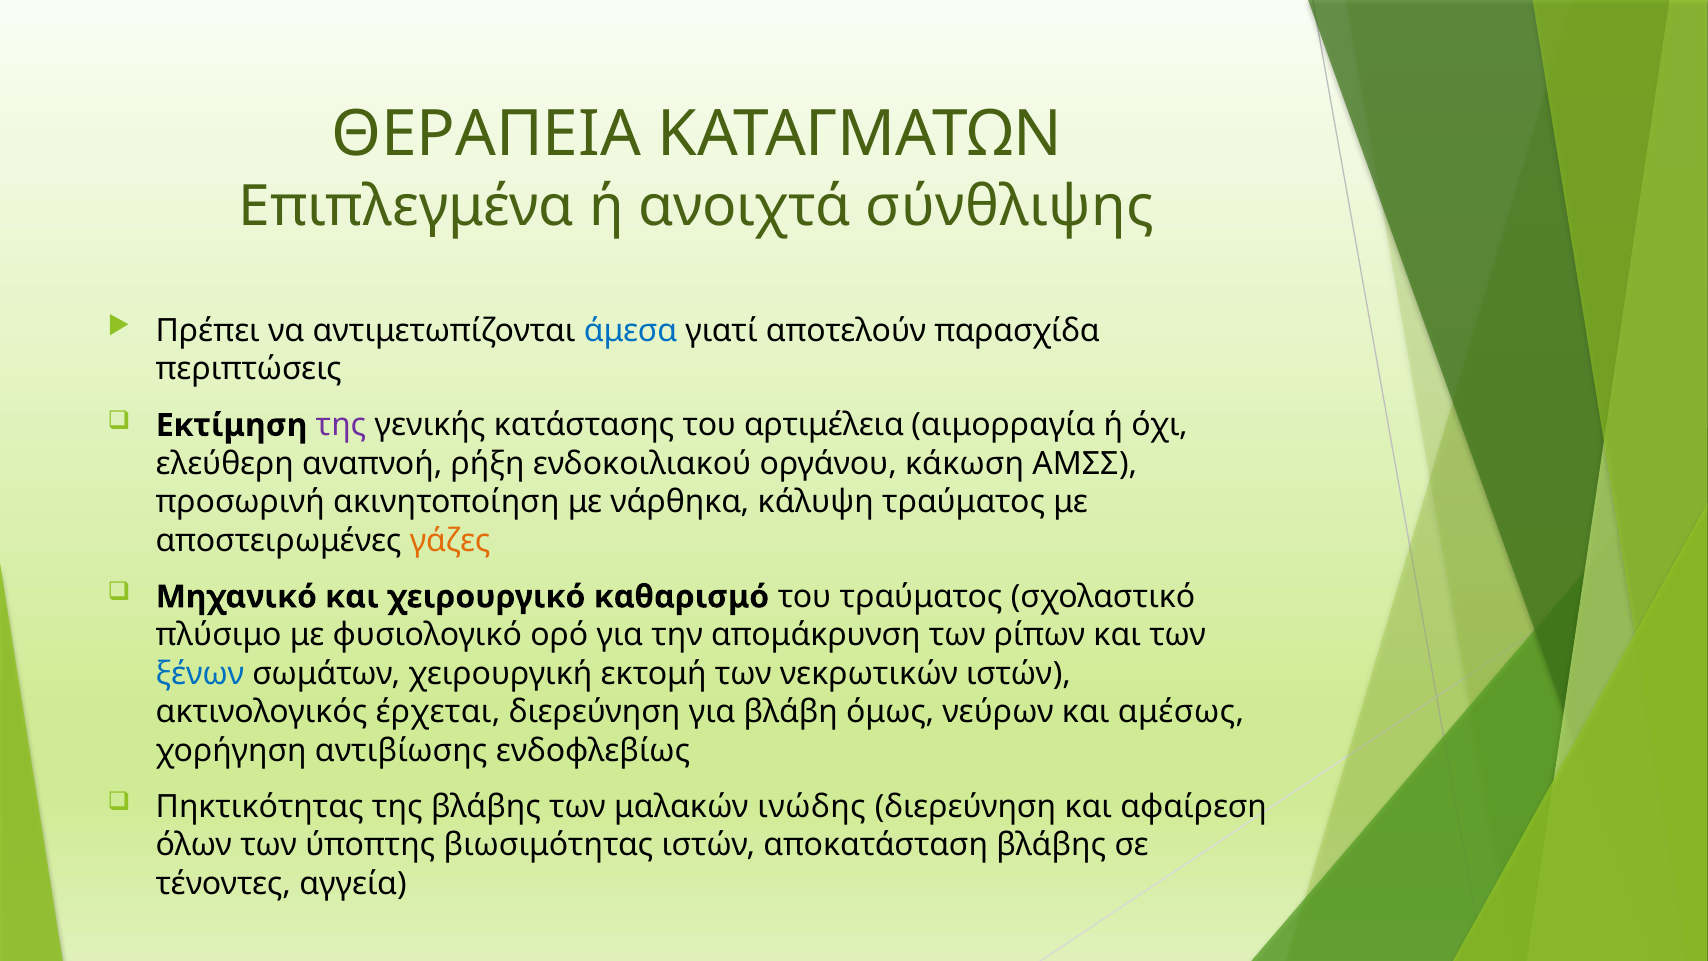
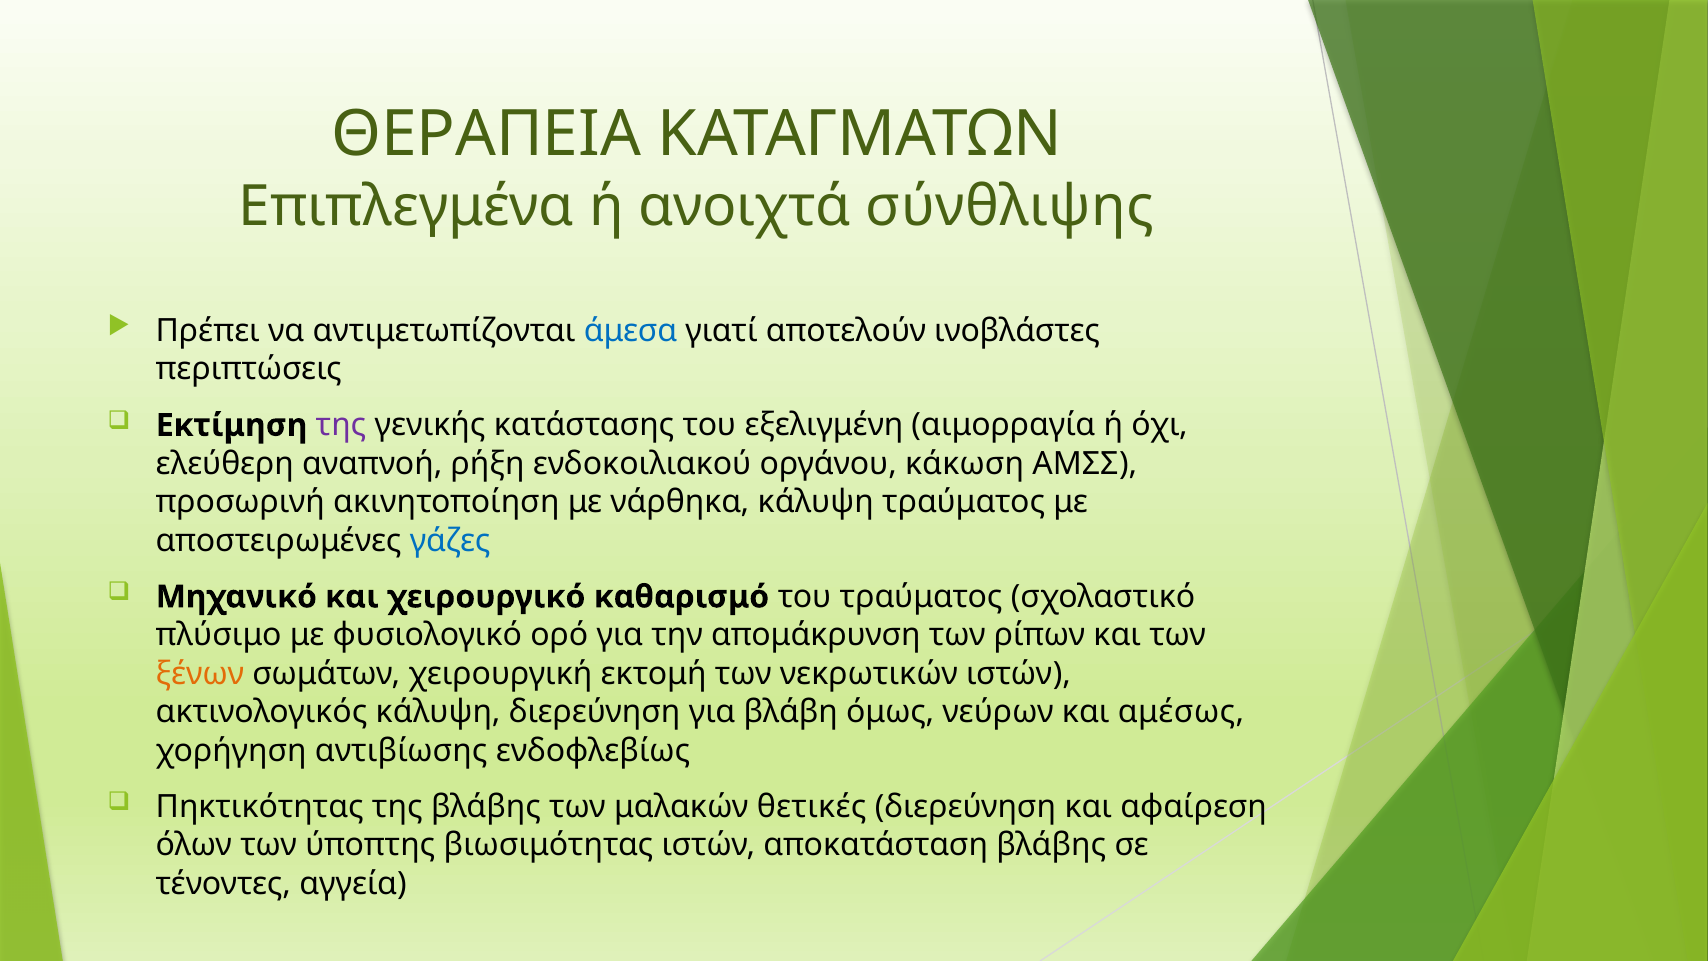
παρασχίδα: παρασχίδα -> ινοβλάστες (1017, 331)
αρτιμέλεια: αρτιμέλεια -> εξελιγμένη (824, 425)
γάζες colour: orange -> blue (450, 541)
ξένων colour: blue -> orange (200, 674)
ακτινολογικός έρχεται: έρχεται -> κάλυψη (438, 712)
ινώδης: ινώδης -> θετικές (812, 807)
